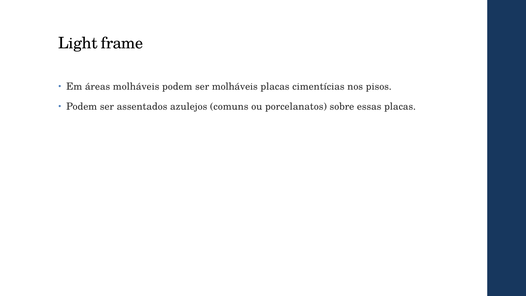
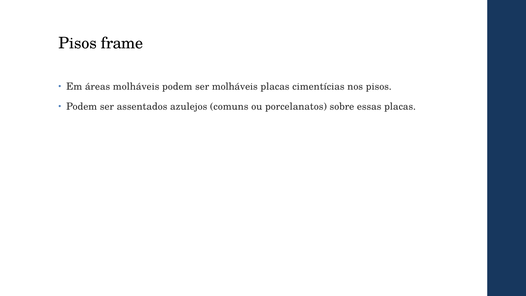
Light: Light -> Pisos (78, 43)
